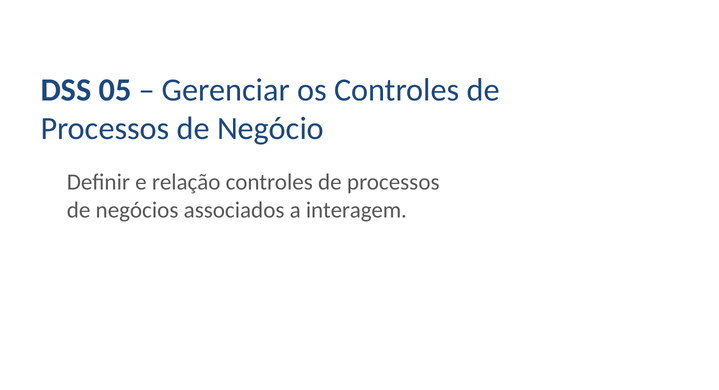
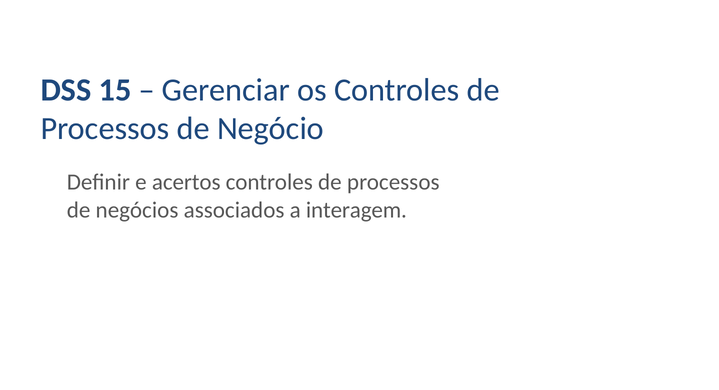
05: 05 -> 15 (115, 90)
relação: relação -> acertos (186, 182)
